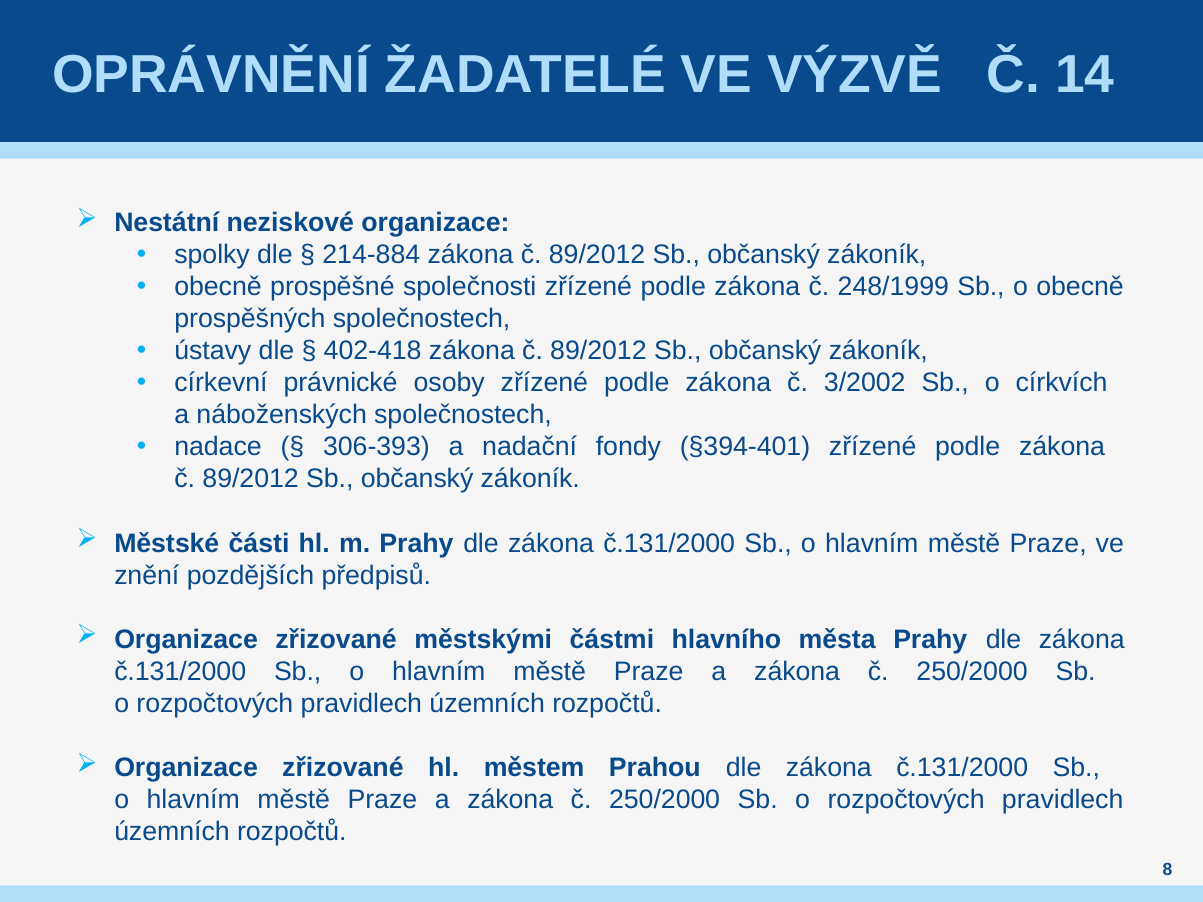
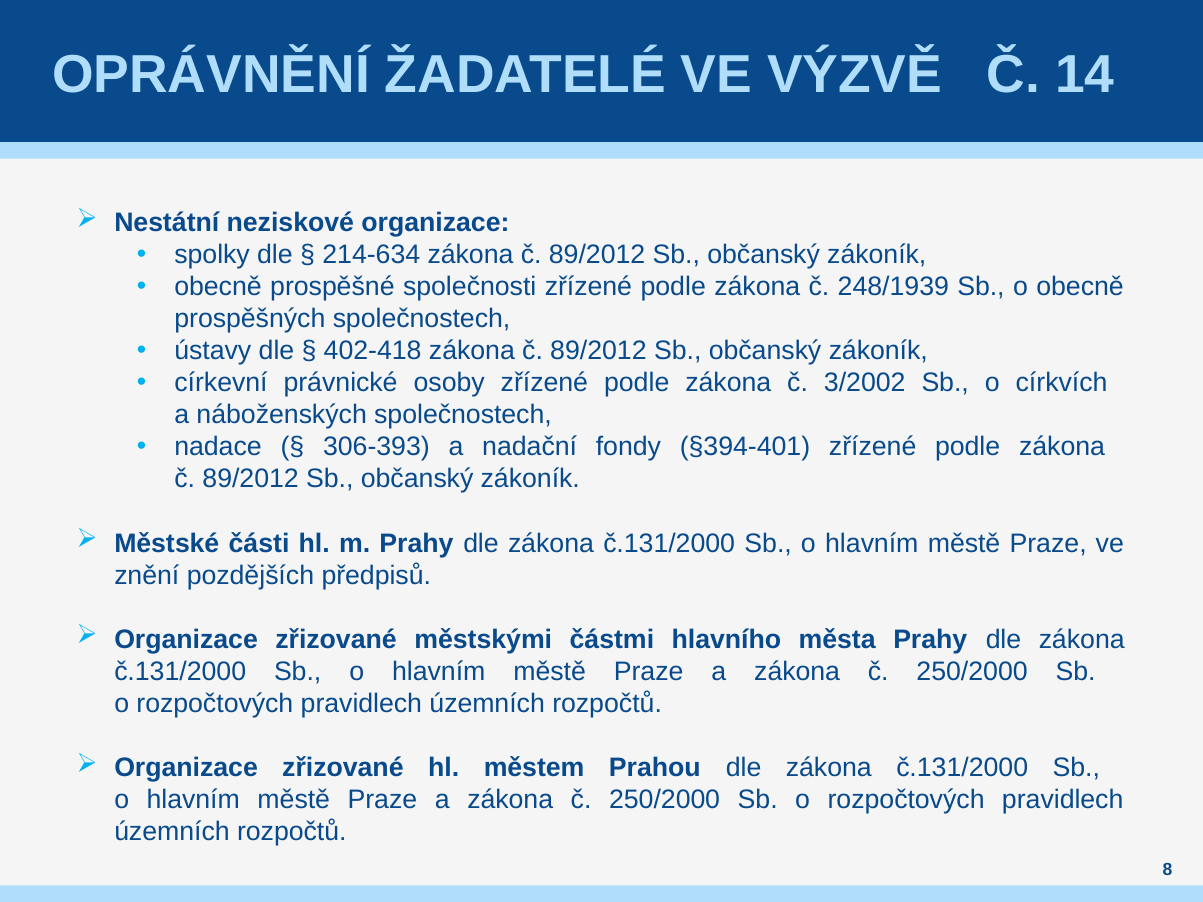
214-884: 214-884 -> 214-634 (371, 255)
248/1999: 248/1999 -> 248/1939 (893, 287)
